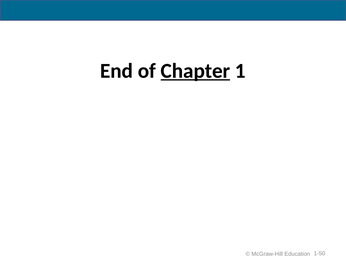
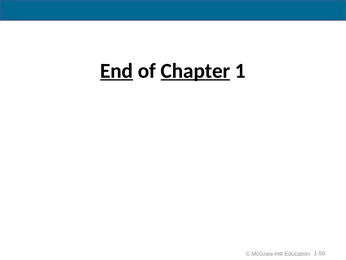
End underline: none -> present (117, 71)
